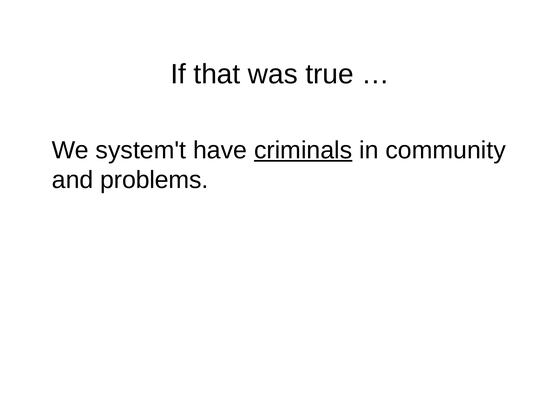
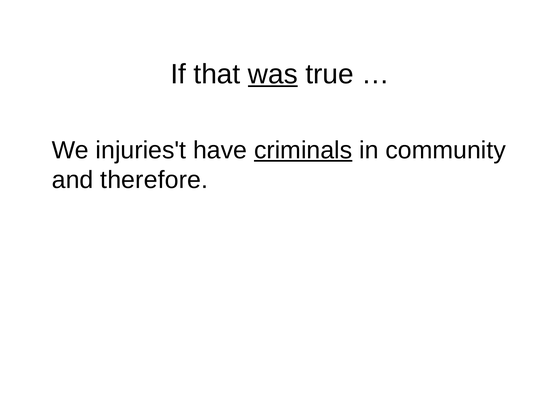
was underline: none -> present (273, 74)
system't: system't -> injuries't (141, 150)
problems: problems -> therefore (154, 180)
